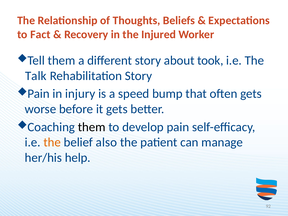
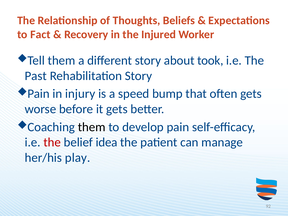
Talk: Talk -> Past (36, 76)
the colour: orange -> red (52, 142)
also: also -> idea (106, 142)
help: help -> play (78, 158)
